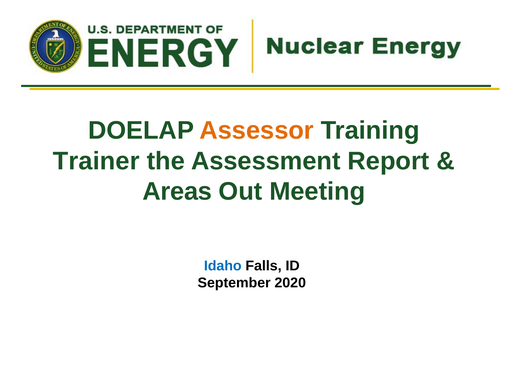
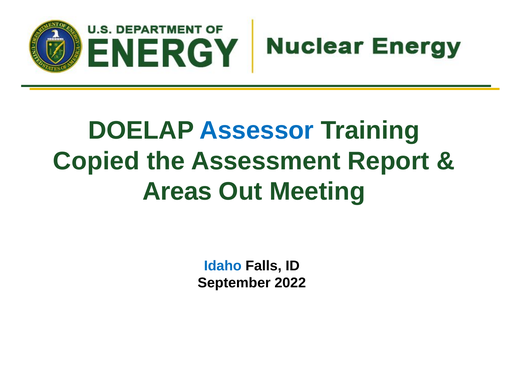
Assessor colour: orange -> blue (257, 130)
Trainer: Trainer -> Copied (96, 161)
2020: 2020 -> 2022 (290, 283)
